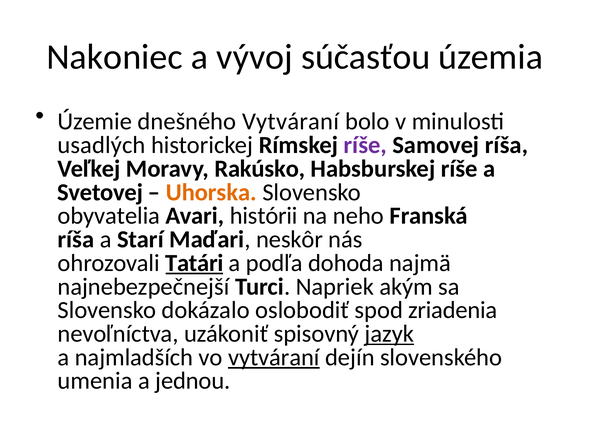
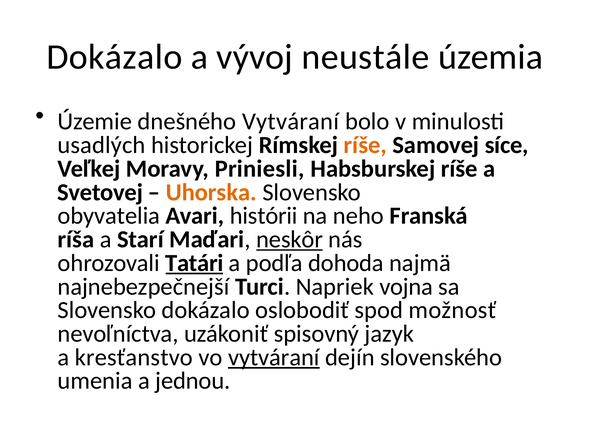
Nakoniec: Nakoniec -> Dokázalo (114, 57)
súčasťou: súčasťou -> neustále (365, 57)
ríše colour: purple -> orange (365, 145)
Samovej ríša: ríša -> síce (507, 145)
Rakúsko: Rakúsko -> Priniesli (260, 169)
neskôr underline: none -> present (290, 240)
akým: akým -> vojna (406, 287)
zriadenia: zriadenia -> možnosť (452, 310)
jazyk underline: present -> none (389, 334)
najmladších: najmladších -> kresťanstvo (134, 358)
